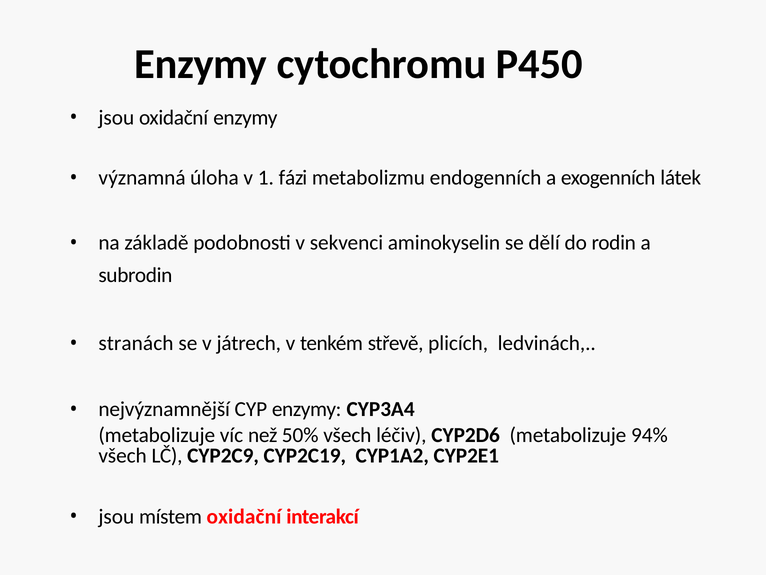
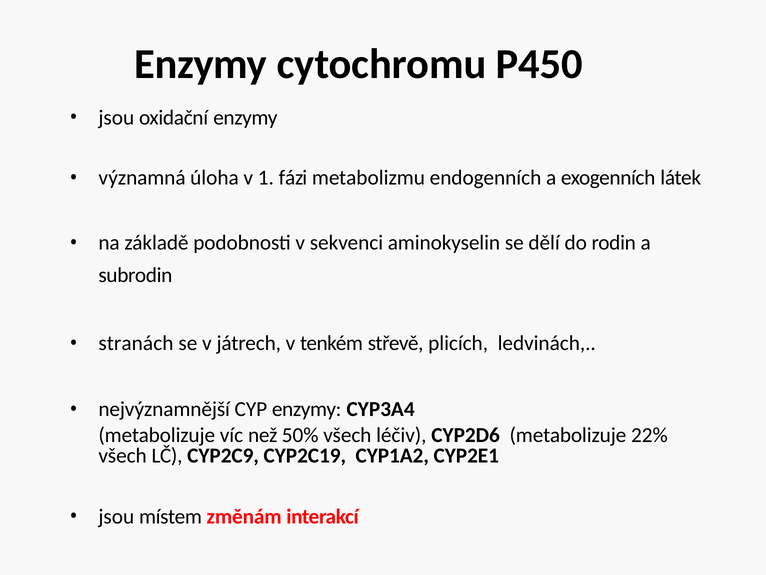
94%: 94% -> 22% (649, 435)
místem oxidační: oxidační -> změnám (244, 516)
